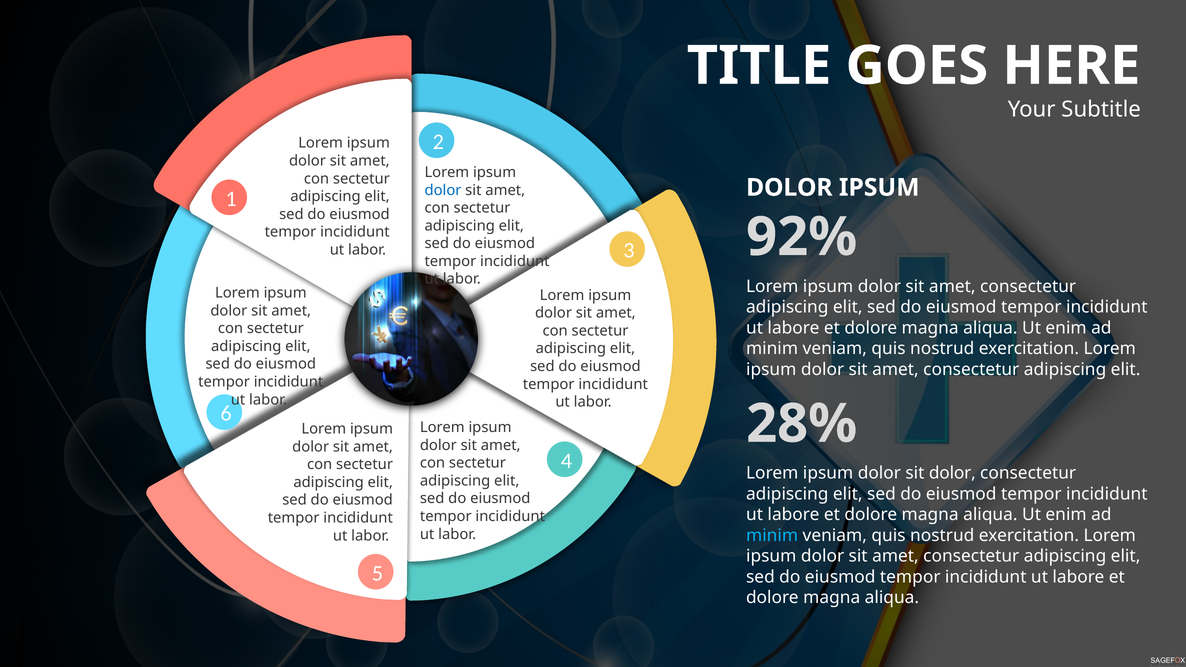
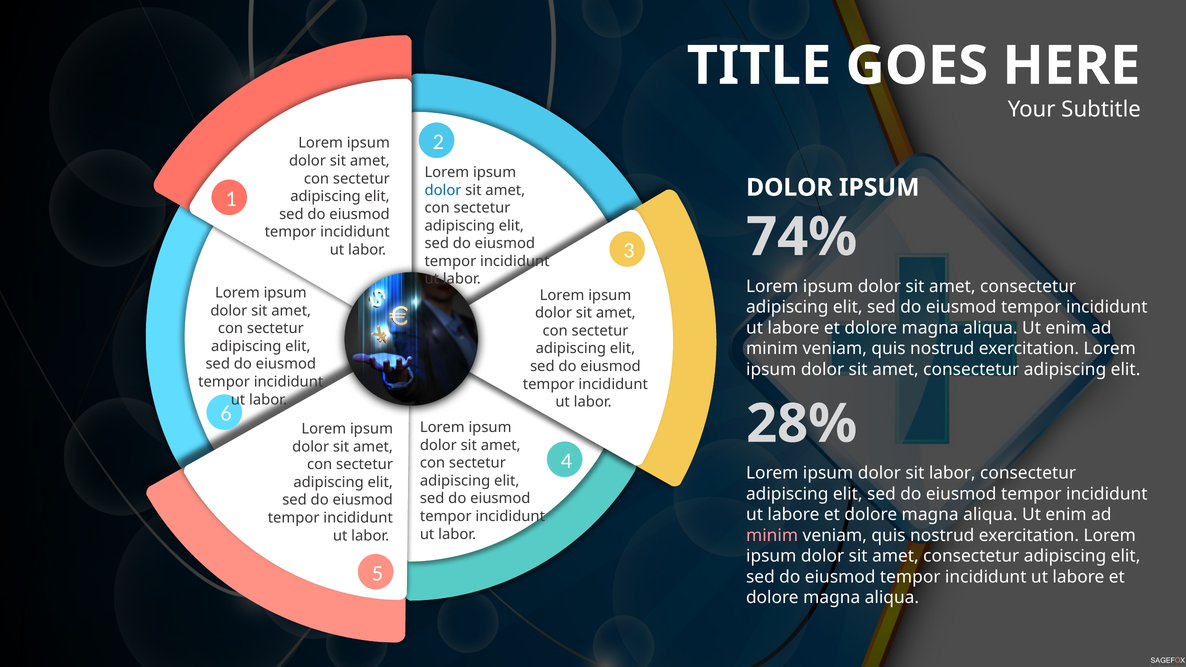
92%: 92% -> 74% (802, 237)
sit dolor: dolor -> labor (952, 473)
minim colour: light blue -> pink (772, 536)
